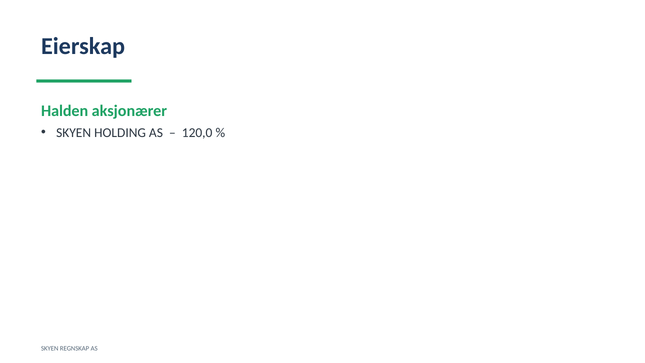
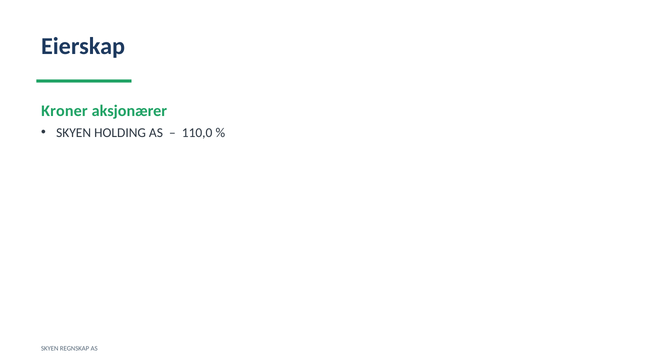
Halden: Halden -> Kroner (64, 111)
120,0: 120,0 -> 110,0 (197, 133)
